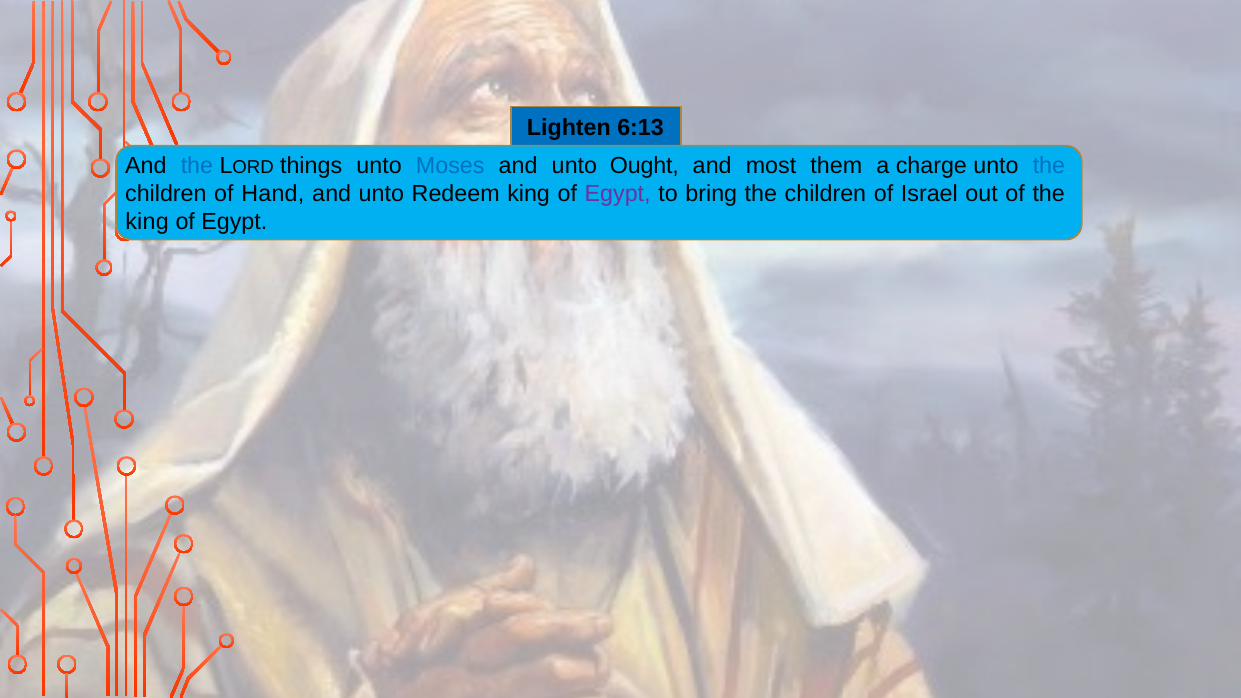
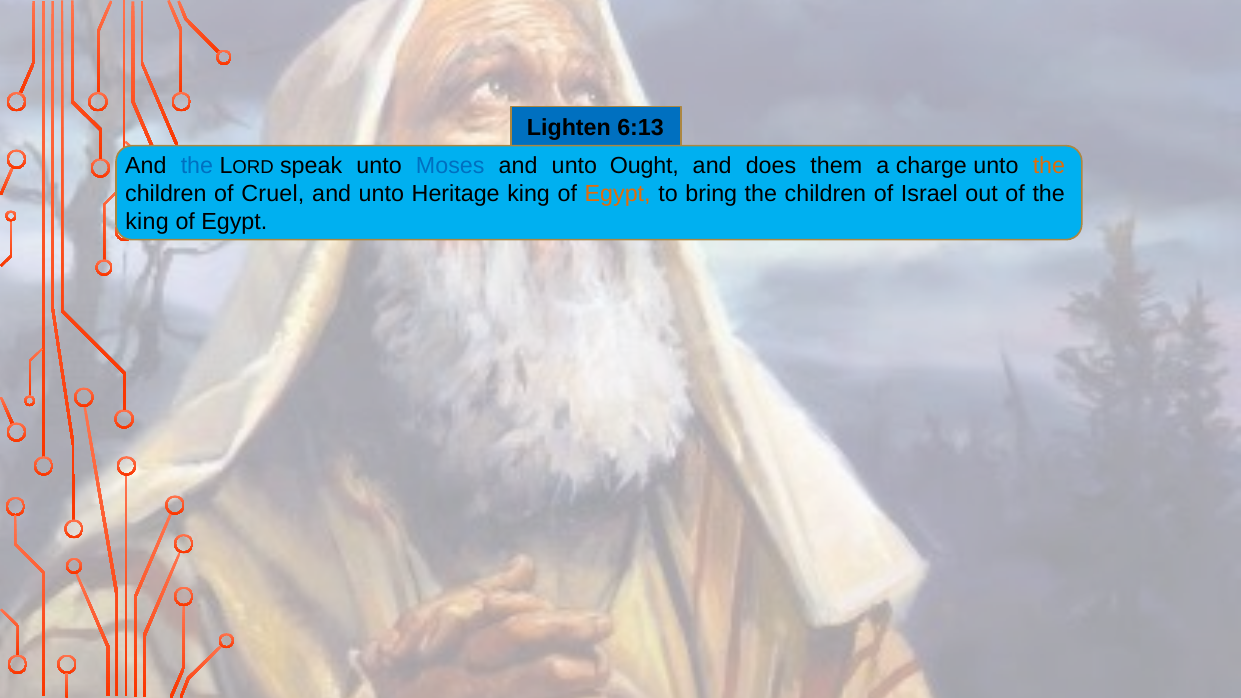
things: things -> speak (311, 166)
most: most -> does (771, 166)
the colour: blue -> orange (1049, 166)
Hand: Hand -> Cruel (273, 194)
Redeem: Redeem -> Heritage (456, 194)
Egypt colour: purple -> orange (618, 194)
